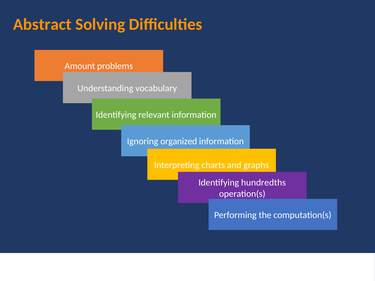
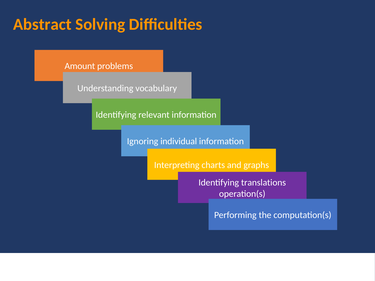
organized: organized -> individual (179, 142)
hundredths: hundredths -> translations (264, 183)
